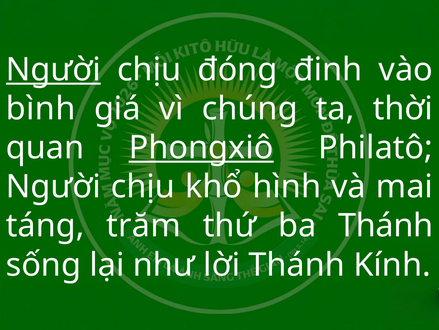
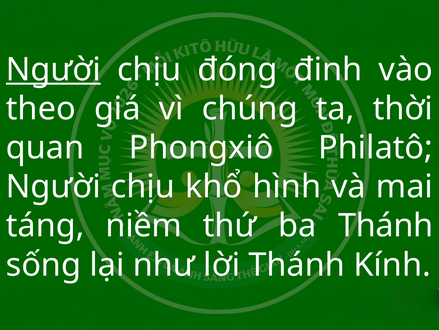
bình: bình -> theo (41, 109)
Phongxiô underline: present -> none (201, 148)
trăm: trăm -> niềm (144, 226)
